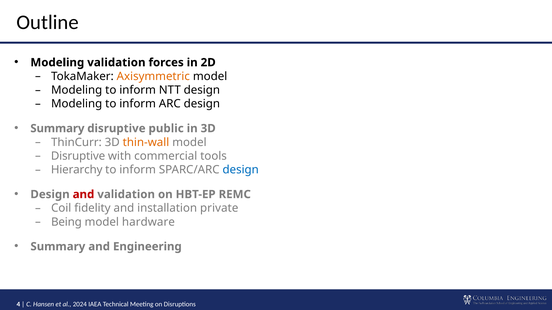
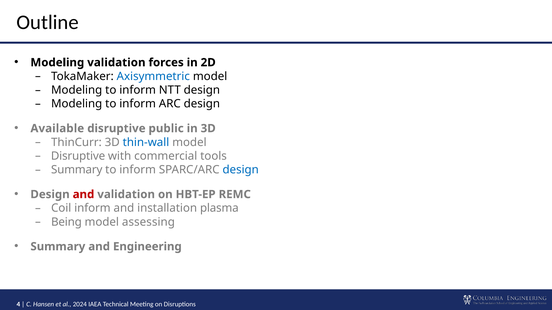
Axisymmetric colour: orange -> blue (153, 76)
Summary: Summary -> Available (57, 129)
thin-wall colour: orange -> blue (146, 142)
Hierarchy: Hierarchy -> Summary (77, 170)
Coil fidelity: fidelity -> inform (92, 208)
private: private -> plasma (219, 208)
hardware: hardware -> assessing (148, 222)
